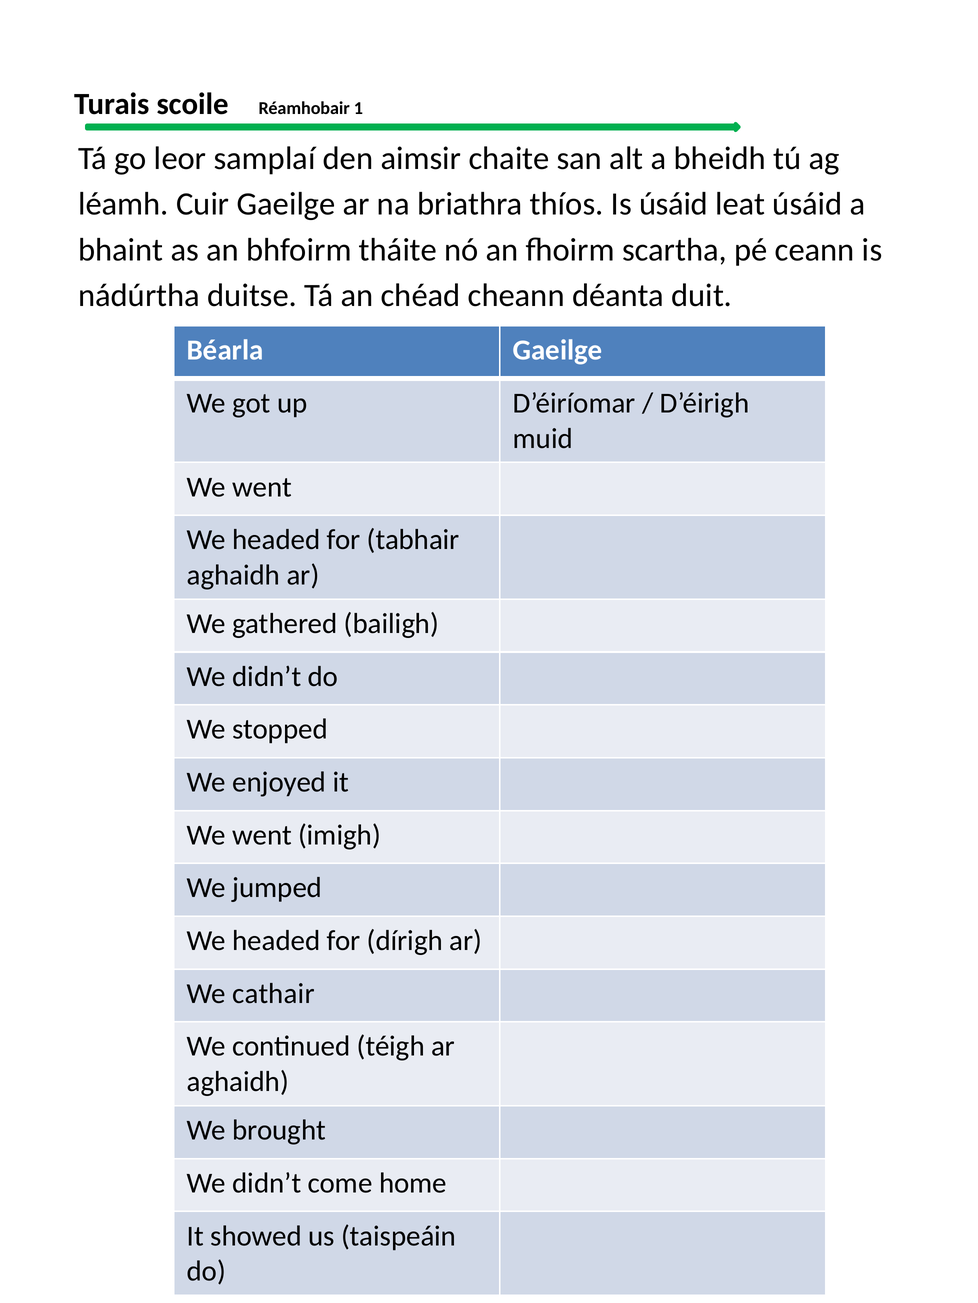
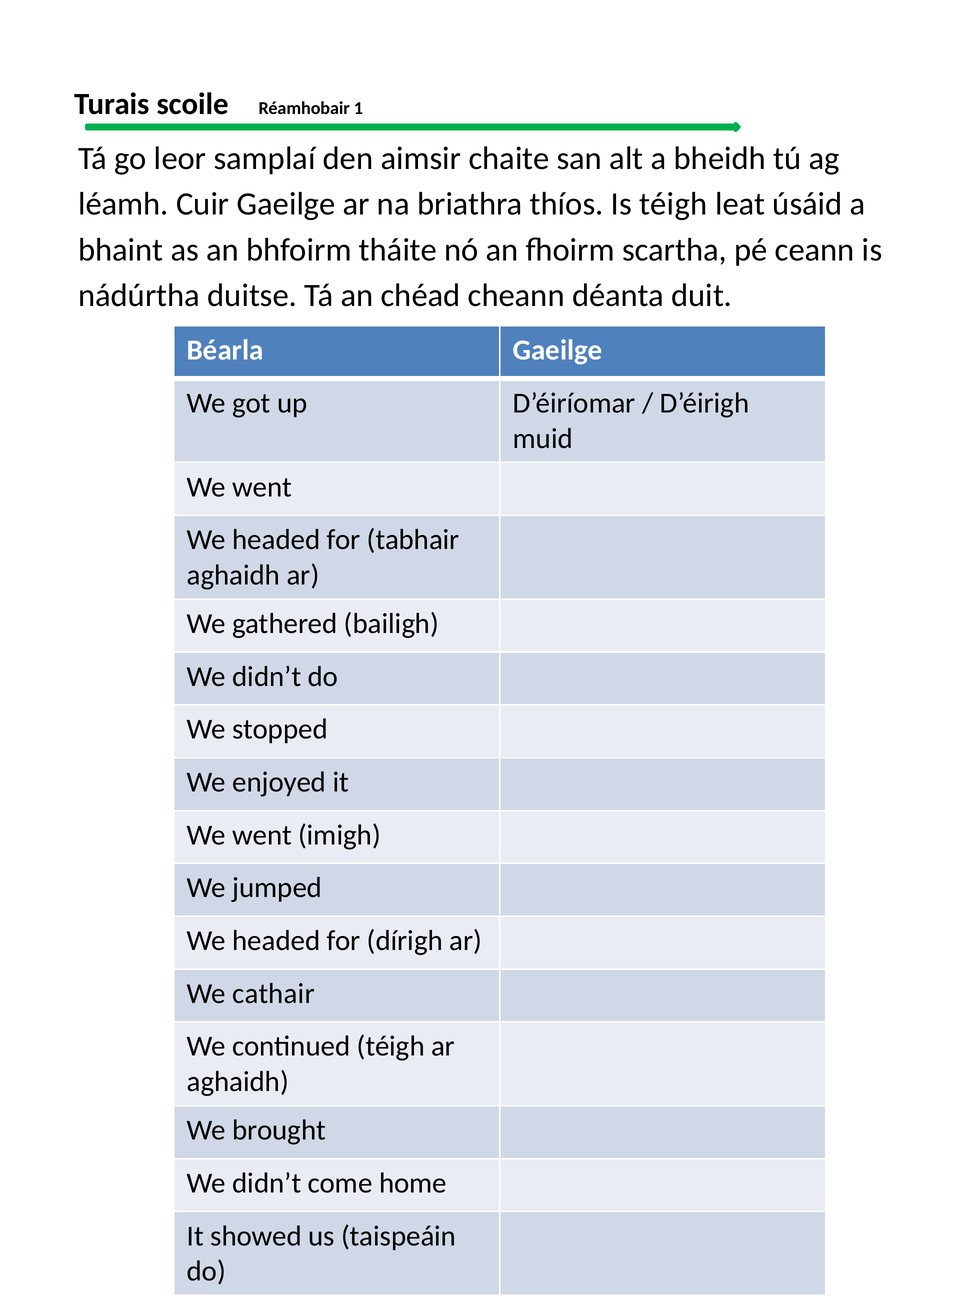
Is úsáid: úsáid -> téigh (673, 204)
